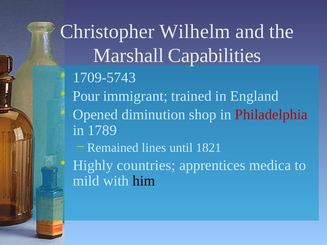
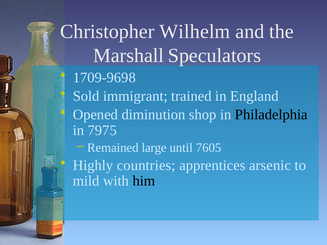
Capabilities: Capabilities -> Speculators (214, 56)
1709-5743: 1709-5743 -> 1709-9698 (104, 78)
Pour: Pour -> Sold (86, 96)
Philadelphia colour: red -> black (271, 115)
1789: 1789 -> 7975 (102, 130)
lines: lines -> large (154, 148)
1821: 1821 -> 7605 (209, 148)
medica: medica -> arsenic (270, 165)
